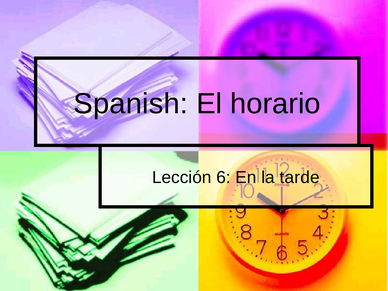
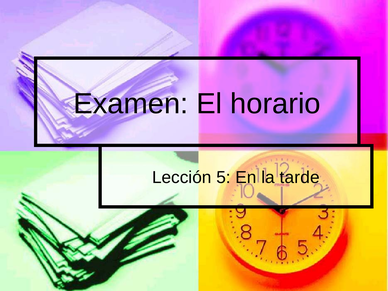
Spanish: Spanish -> Examen (131, 104)
6: 6 -> 5 (223, 177)
